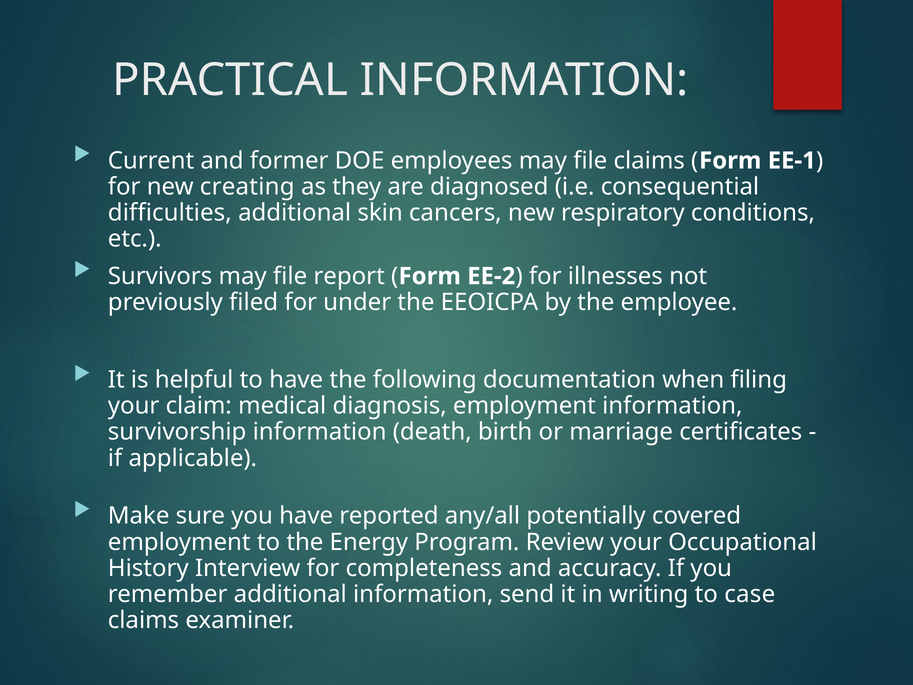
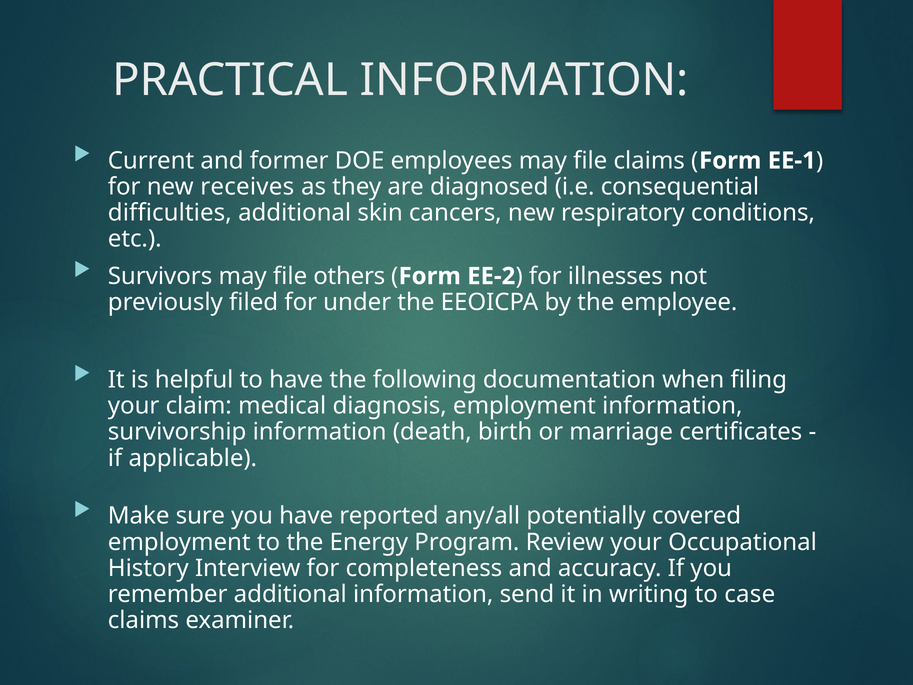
creating: creating -> receives (247, 187)
report: report -> others (349, 276)
